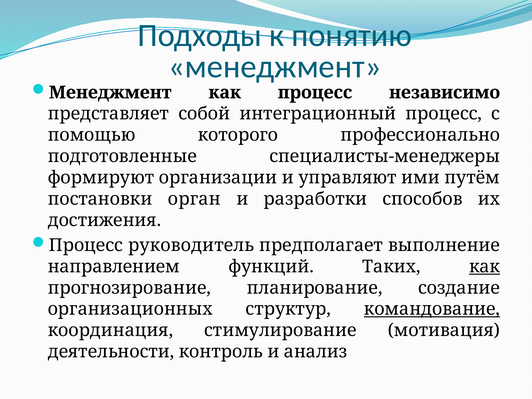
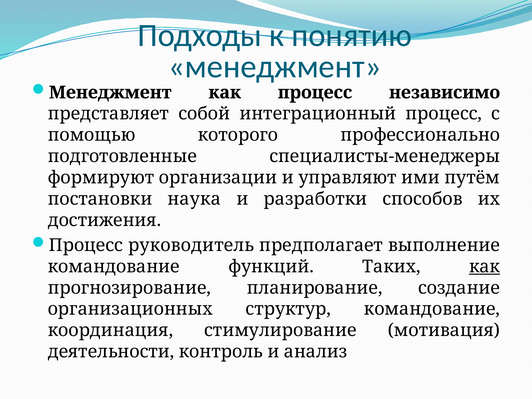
орган: орган -> наука (194, 199)
направлением: направлением -> командование (114, 267)
командование underline: present -> none (432, 309)
